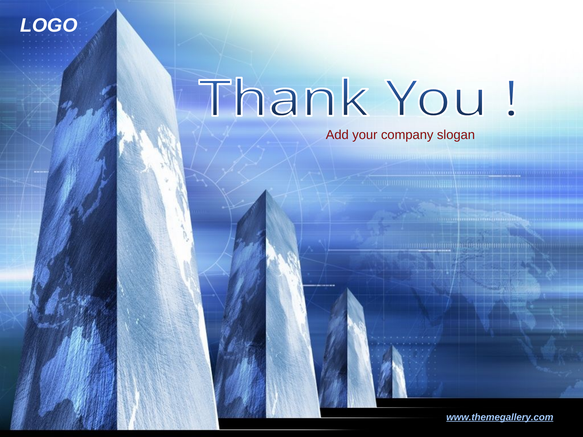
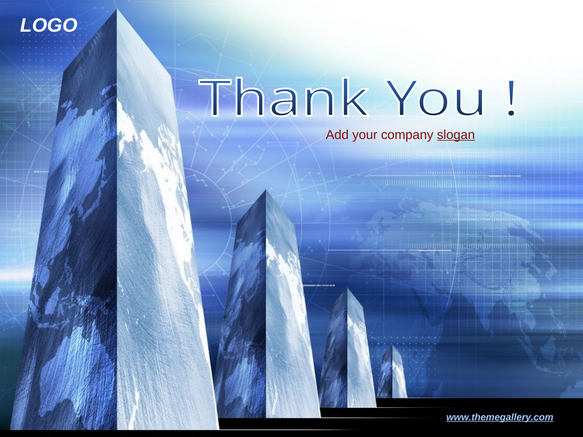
slogan underline: none -> present (456, 135)
